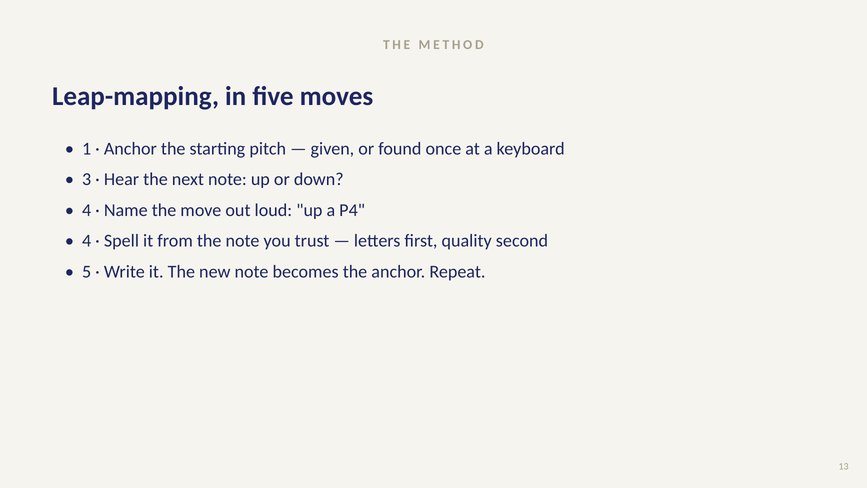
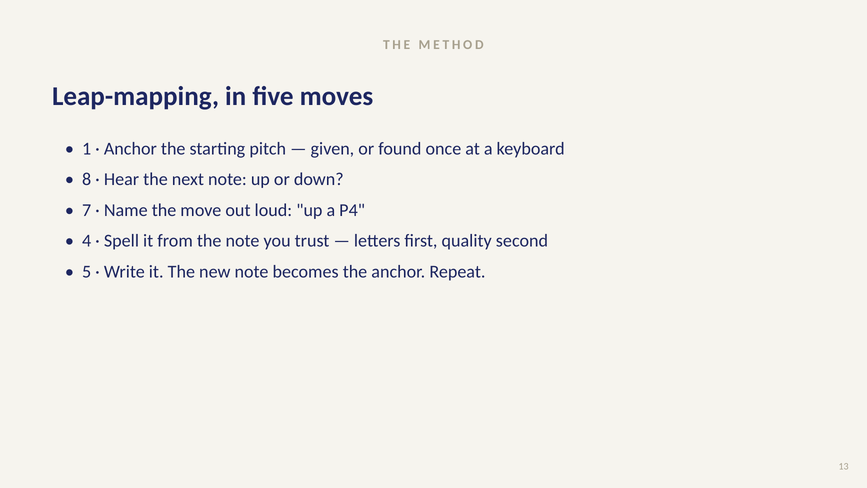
3: 3 -> 8 (87, 179)
4: 4 -> 7 (87, 210)
